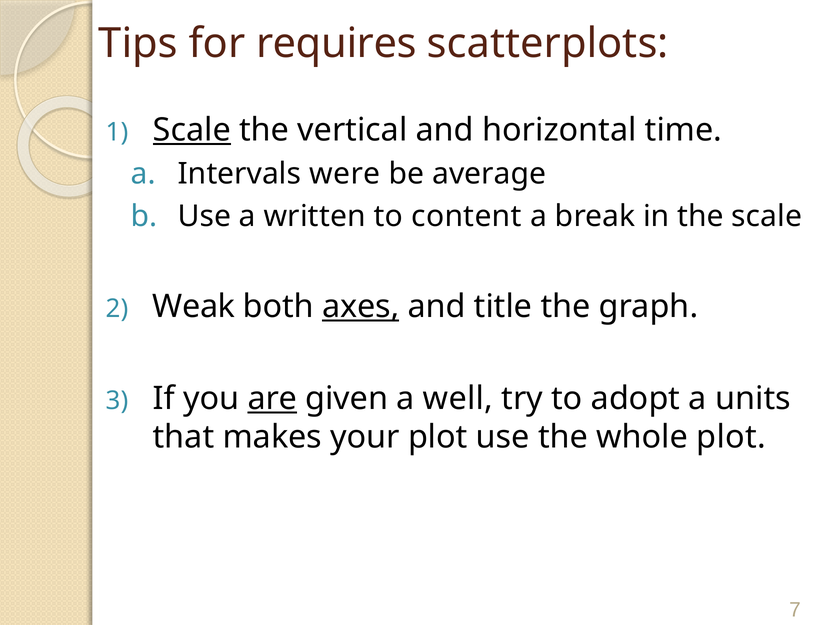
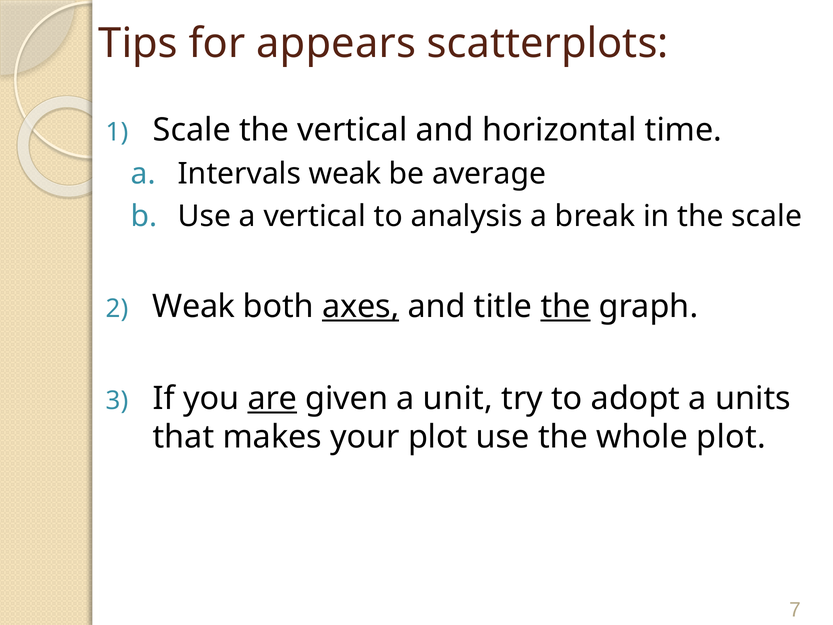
requires: requires -> appears (336, 44)
Scale underline: present -> none (192, 130)
Intervals were: were -> weak (345, 174)
a written: written -> vertical (315, 216)
content: content -> analysis (467, 216)
the underline: none -> present (566, 307)
well: well -> unit (458, 398)
